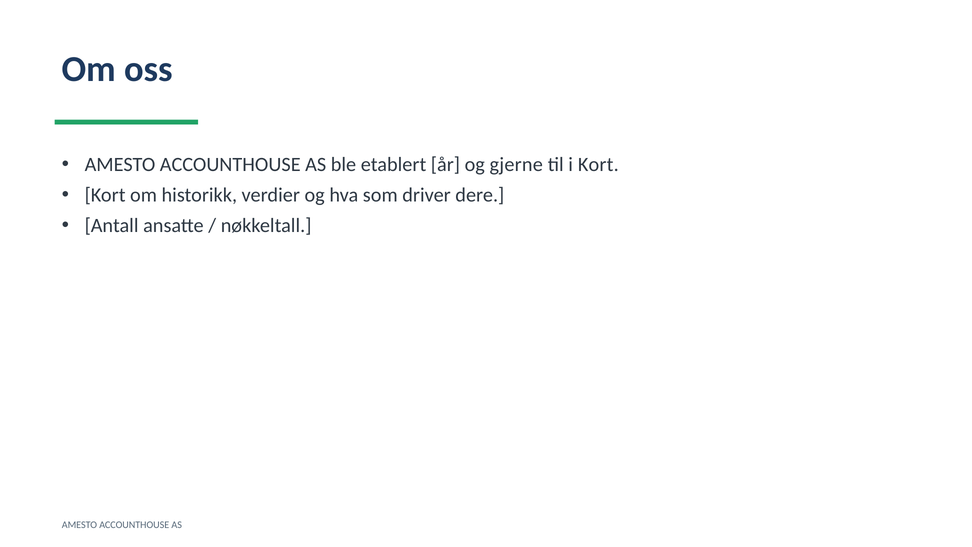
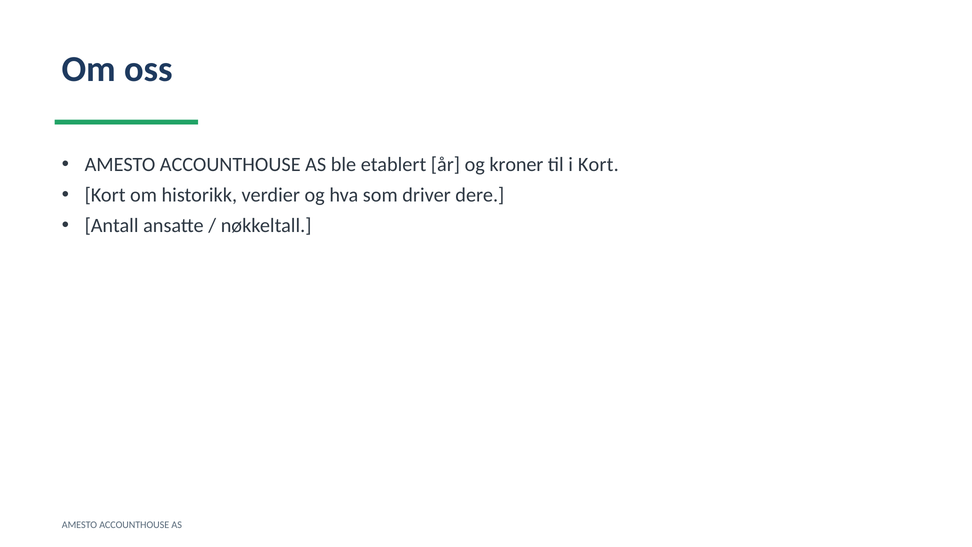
gjerne: gjerne -> kroner (516, 165)
